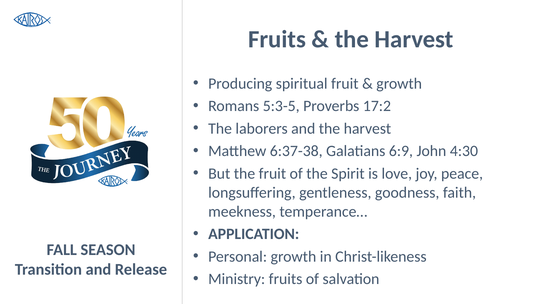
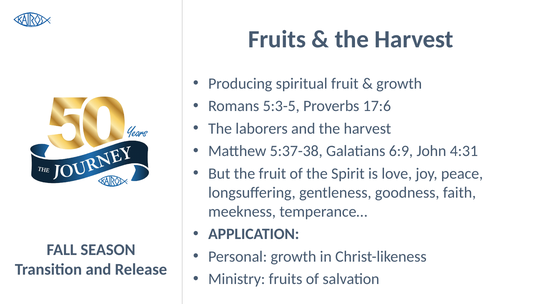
17:2: 17:2 -> 17:6 (377, 106)
6:37-38: 6:37-38 -> 5:37-38 (296, 151)
4:30: 4:30 -> 4:31 (464, 151)
